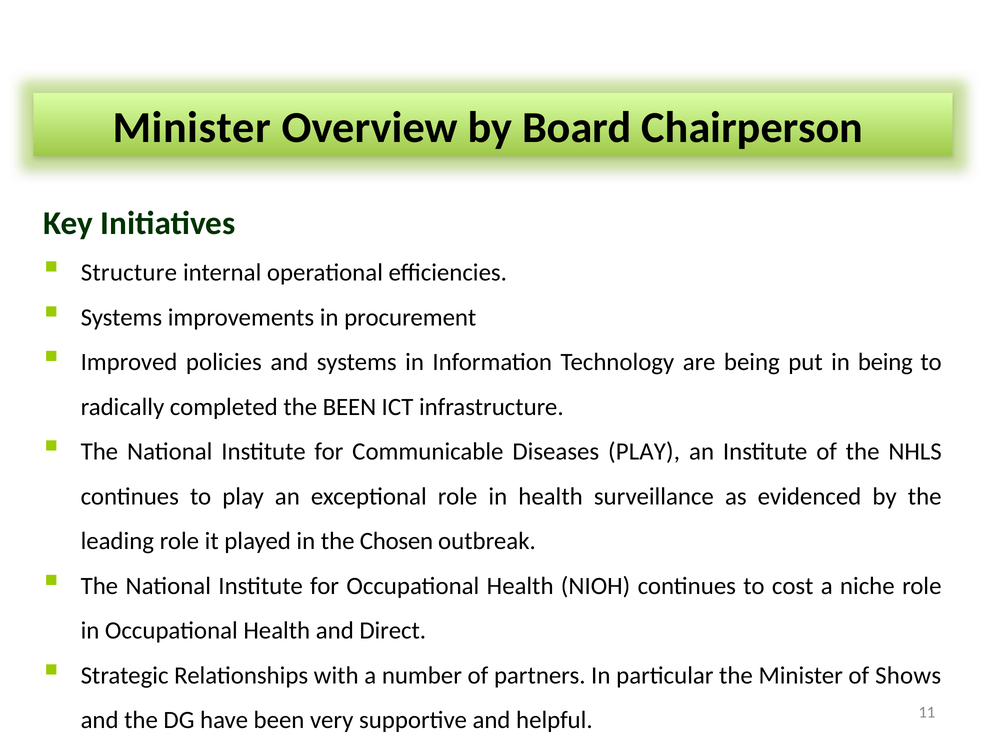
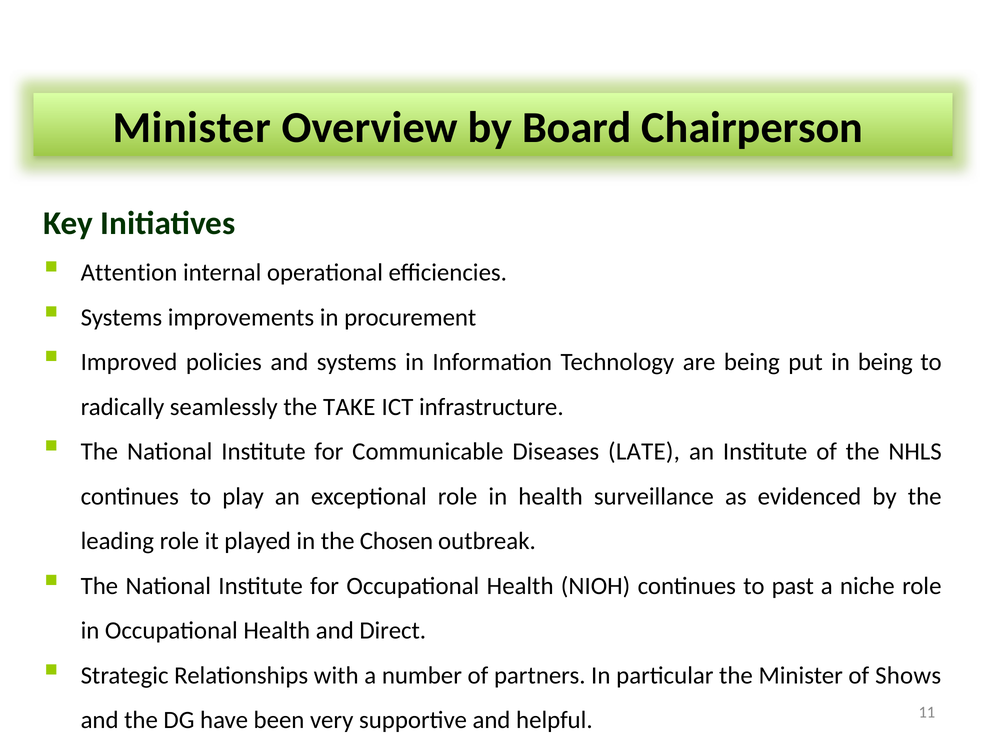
Structure: Structure -> Attention (129, 273)
completed: completed -> seamlessly (224, 407)
the BEEN: BEEN -> TAKE (349, 407)
Diseases PLAY: PLAY -> LATE (644, 452)
cost: cost -> past (793, 586)
